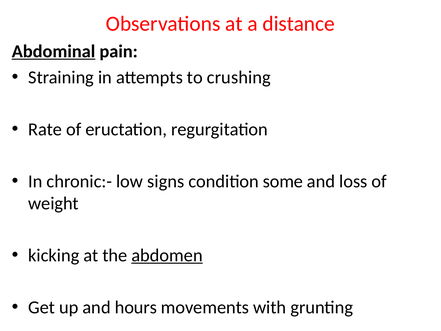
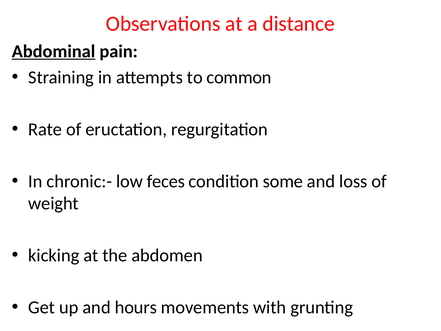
crushing: crushing -> common (239, 77)
signs: signs -> feces (166, 181)
abdomen underline: present -> none (167, 255)
